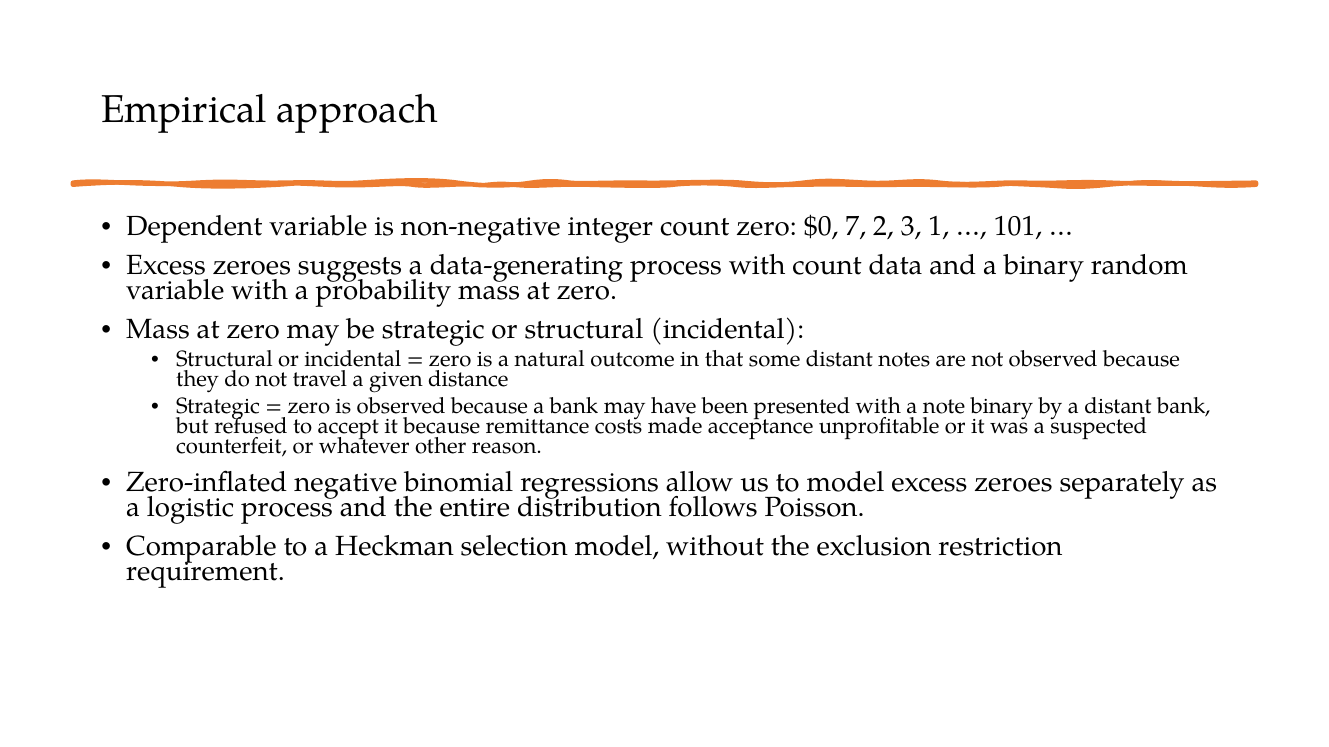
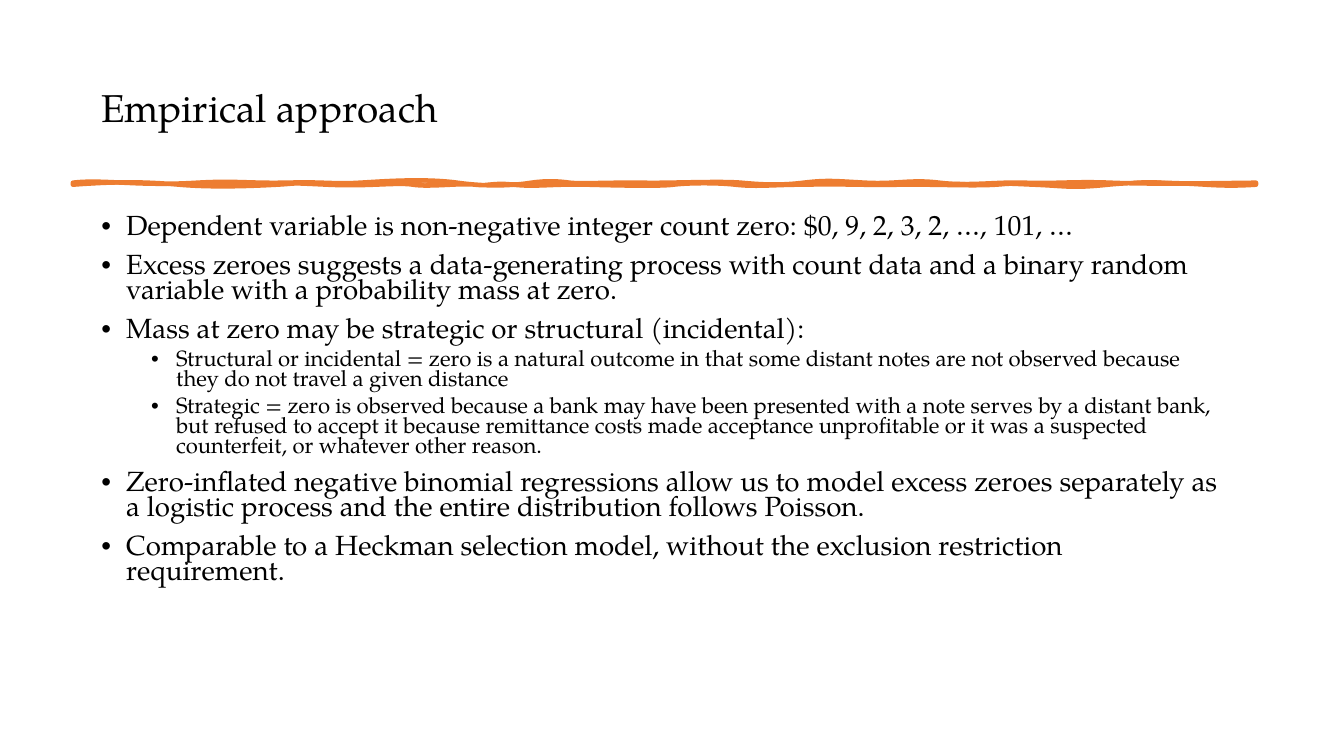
7: 7 -> 9 (856, 226)
3 1: 1 -> 2 (939, 226)
note binary: binary -> serves (1002, 406)
